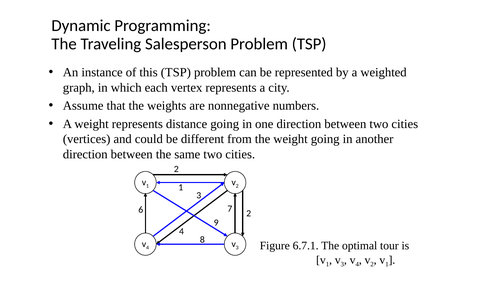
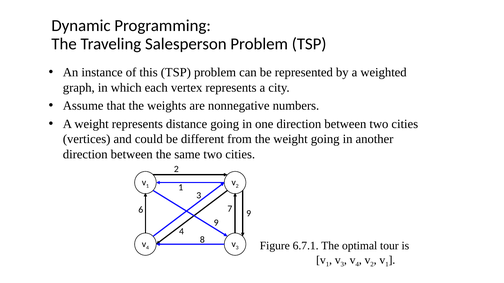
7 2: 2 -> 9 (249, 214)
